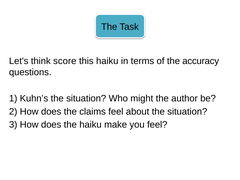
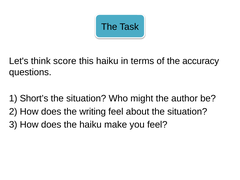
Kuhn’s: Kuhn’s -> Short’s (34, 98)
claims: claims -> writing (93, 112)
